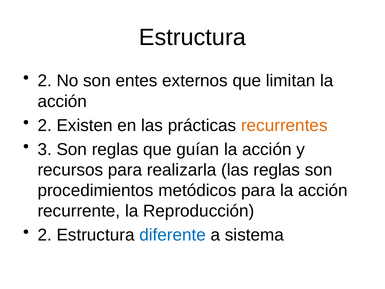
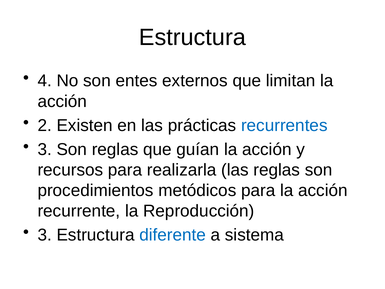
2: 2 -> 4 (45, 81)
recurrentes colour: orange -> blue (284, 125)
2: 2 -> 3 (45, 235)
